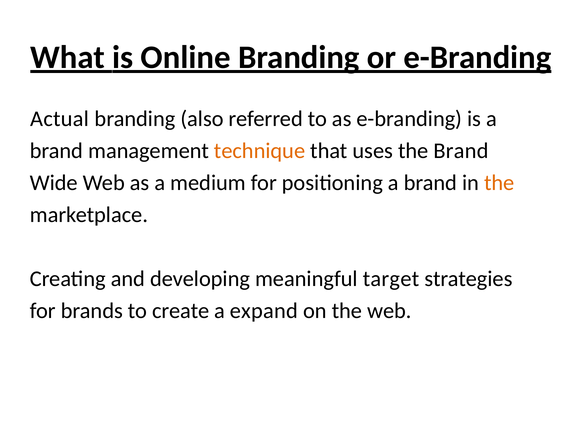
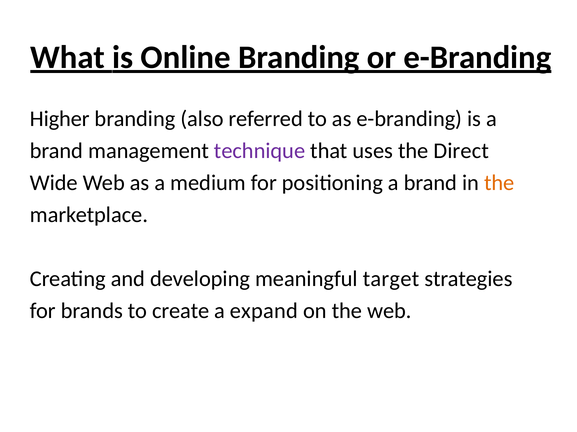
Actual: Actual -> Higher (60, 119)
technique colour: orange -> purple (260, 151)
the Brand: Brand -> Direct (461, 151)
